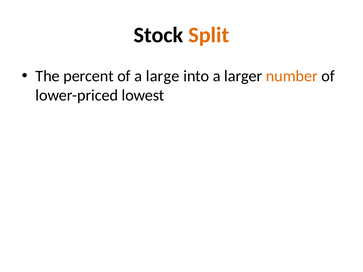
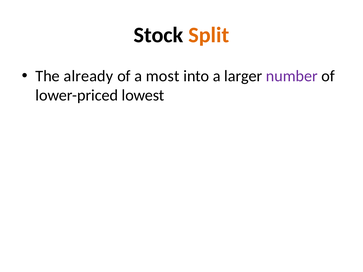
percent: percent -> already (88, 76)
large: large -> most (163, 76)
number colour: orange -> purple (292, 76)
